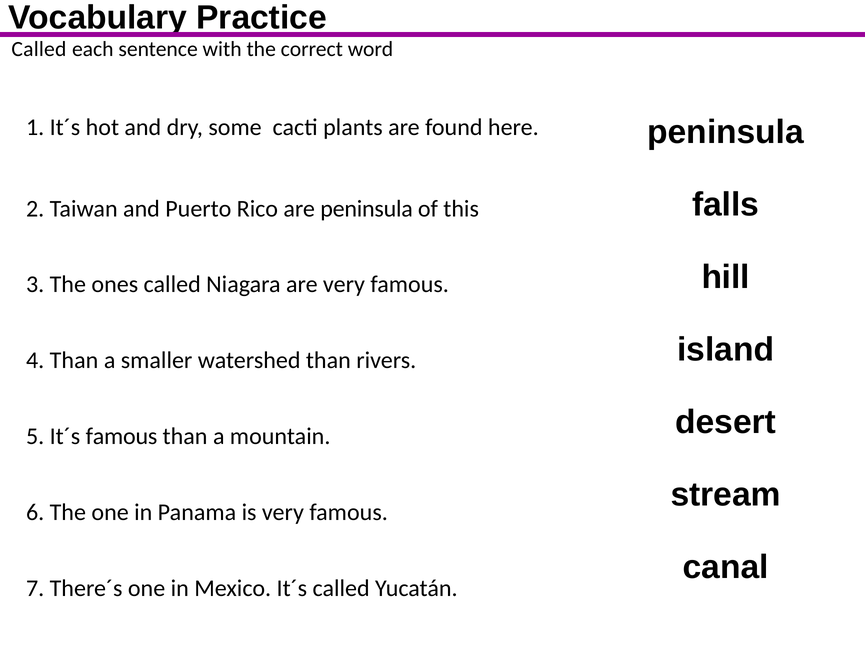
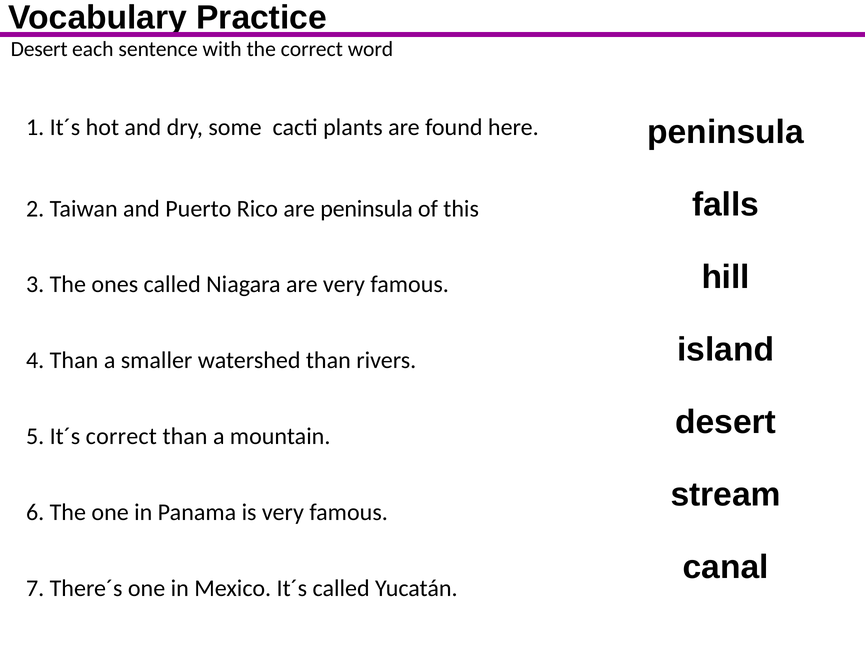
Called: Called -> Desert (39, 49)
It´s famous: famous -> correct (121, 437)
